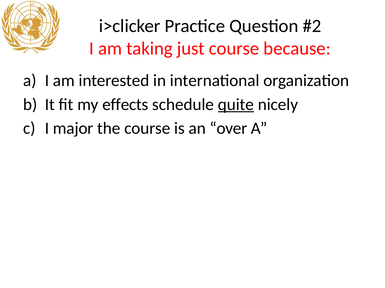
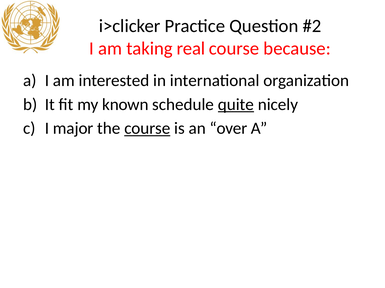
just: just -> real (191, 48)
effects: effects -> known (125, 105)
course underline: none -> present (147, 129)
